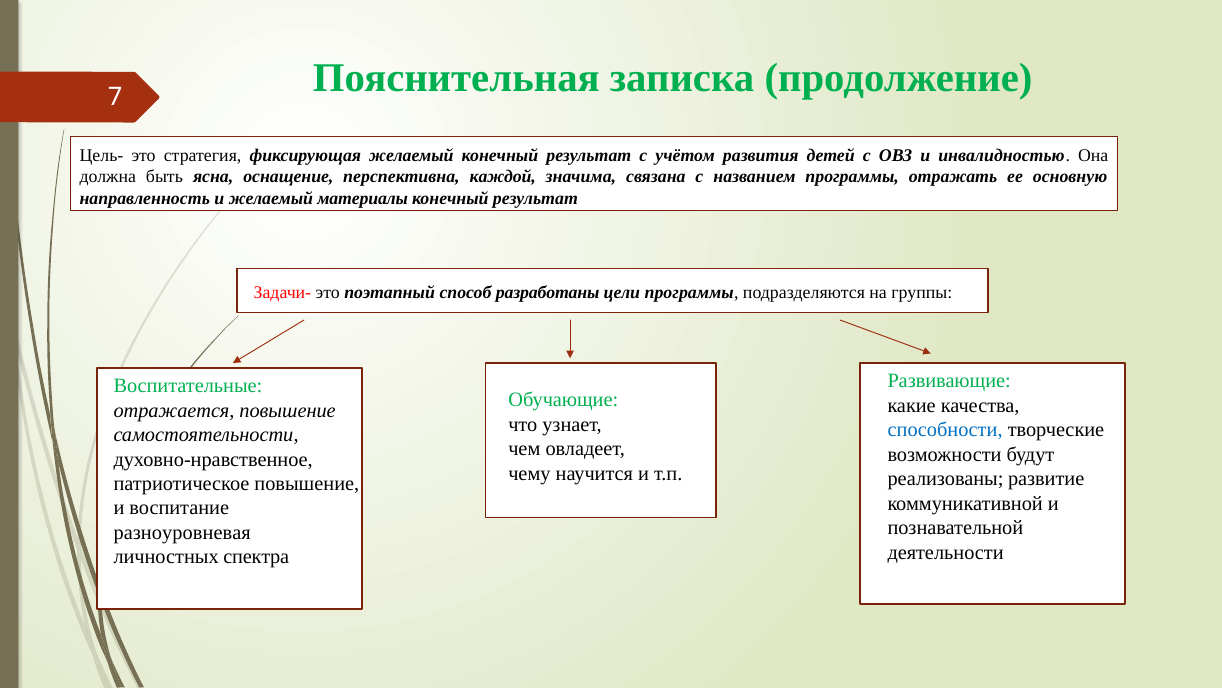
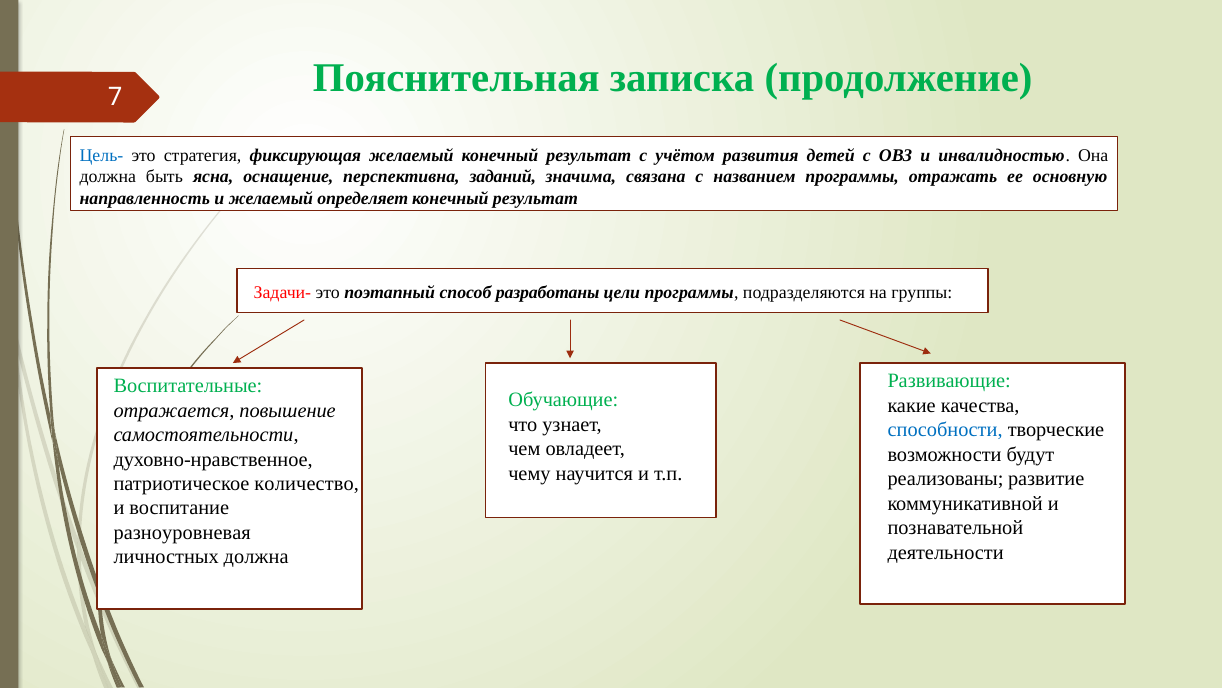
Цель- colour: black -> blue (101, 155)
каждой: каждой -> заданий (503, 177)
материалы: материалы -> определяет (363, 198)
патриотическое повышение: повышение -> количество (307, 483)
личностных спектра: спектра -> должна (256, 557)
